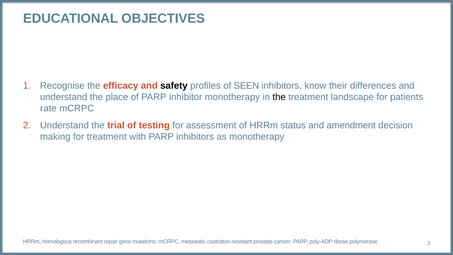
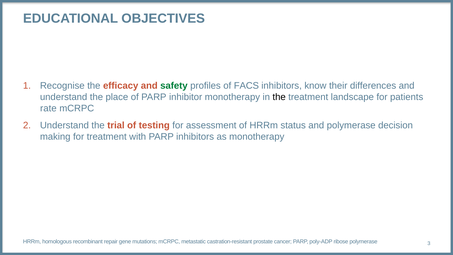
safety colour: black -> green (174, 86)
SEEN: SEEN -> FACS (246, 86)
and amendment: amendment -> polymerase (351, 125)
